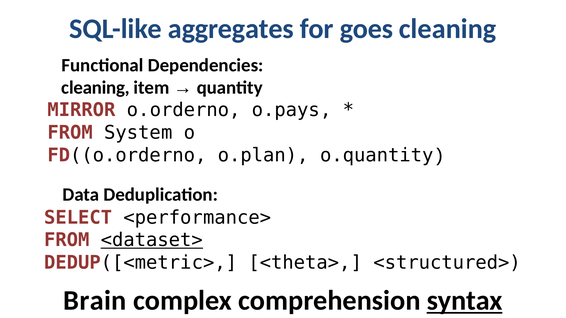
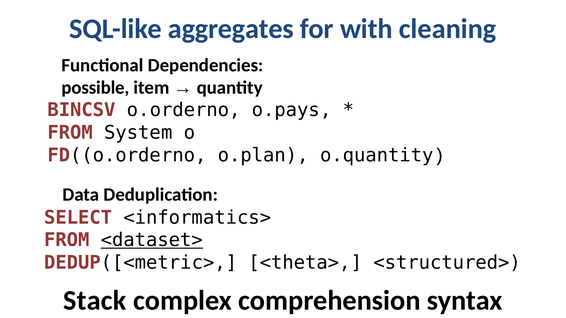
goes: goes -> with (366, 29)
cleaning: cleaning -> possible (96, 88)
MIRROR: MIRROR -> BINCSV (82, 110)
<performance>: <performance> -> <informatics> (197, 218)
Brain: Brain -> Stack (95, 301)
syntax underline: present -> none (465, 301)
